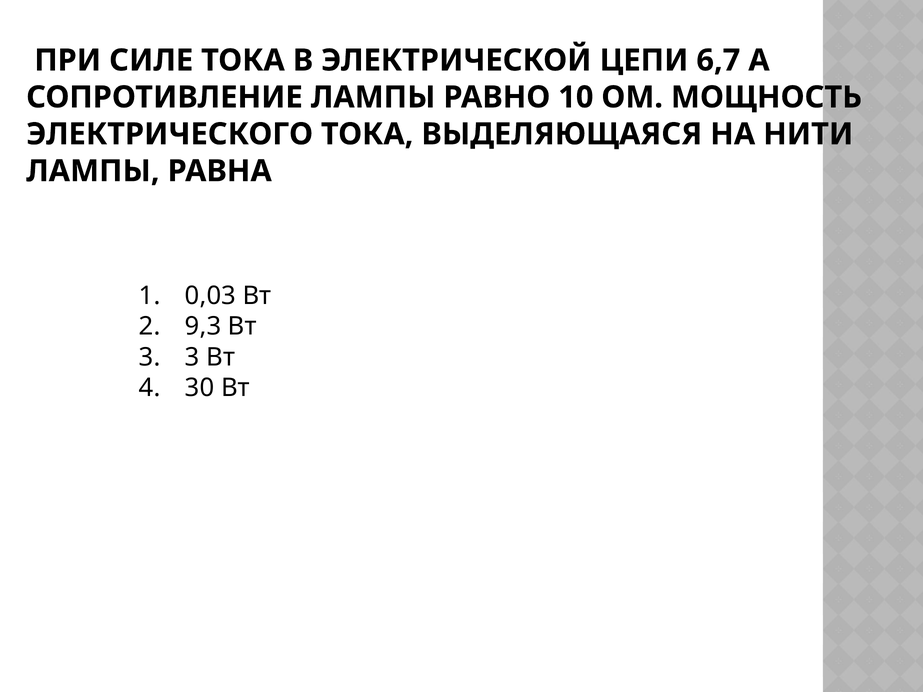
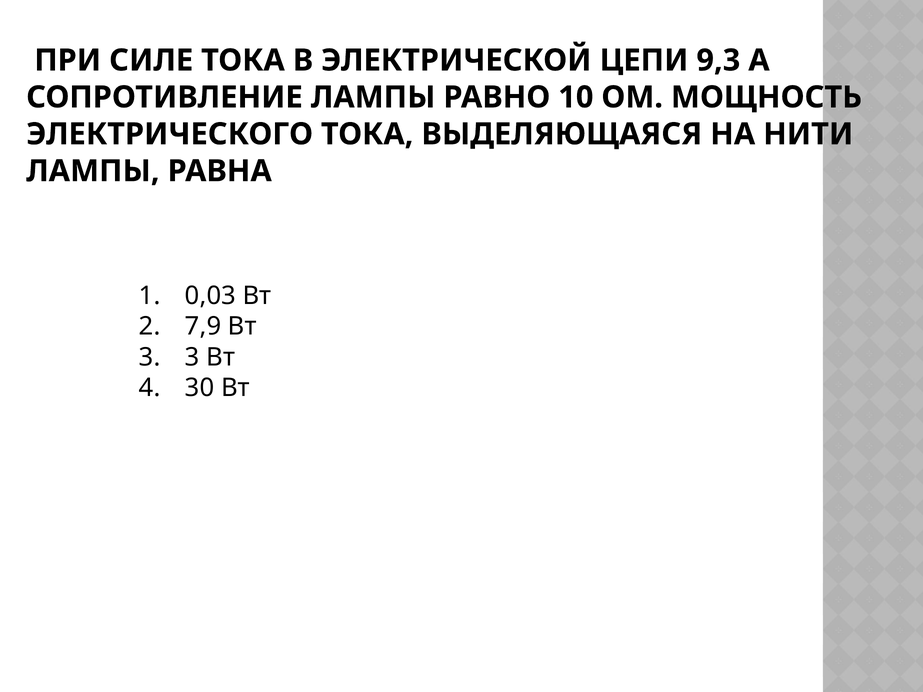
6,7: 6,7 -> 9,3 (718, 60)
9,3: 9,3 -> 7,9 (203, 327)
